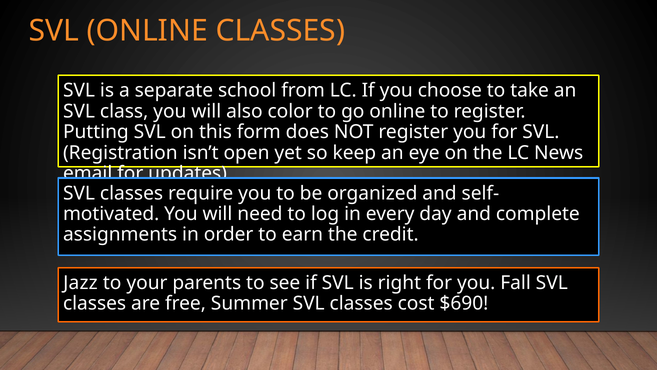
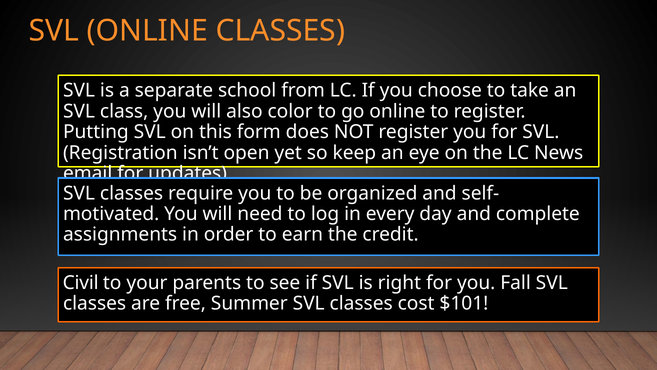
Jazz: Jazz -> Civil (81, 282)
$690: $690 -> $101 (464, 303)
